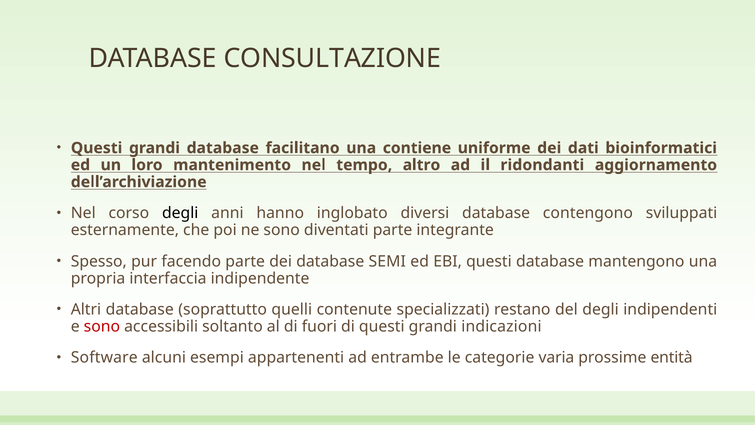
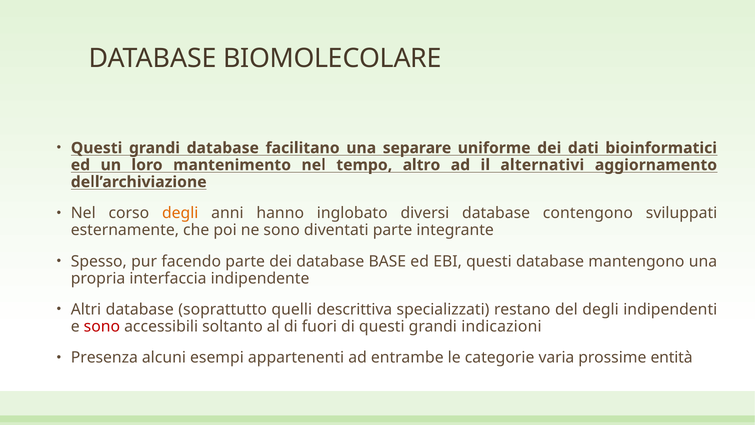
CONSULTAZIONE: CONSULTAZIONE -> BIOMOLECOLARE (332, 58)
contiene: contiene -> separare (417, 148)
ridondanti: ridondanti -> alternativi (542, 165)
degli colour: black -> orange (180, 213)
SEMI: SEMI -> BASE (387, 261)
contenute: contenute -> descrittiva (354, 309)
Software: Software -> Presenza (104, 357)
